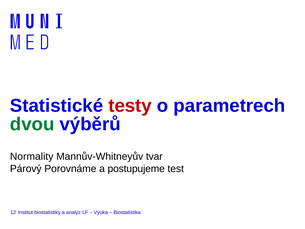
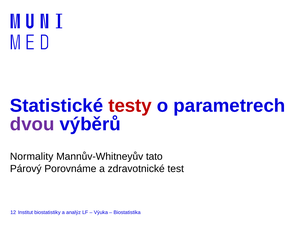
dvou colour: green -> purple (32, 124)
tvar: tvar -> tato (154, 156)
postupujeme: postupujeme -> zdravotnické (136, 168)
